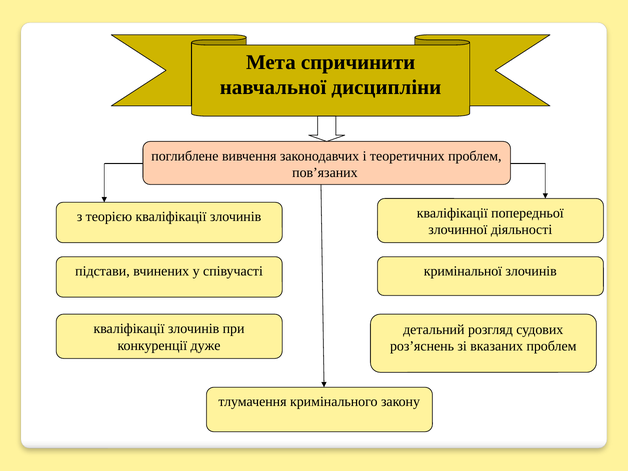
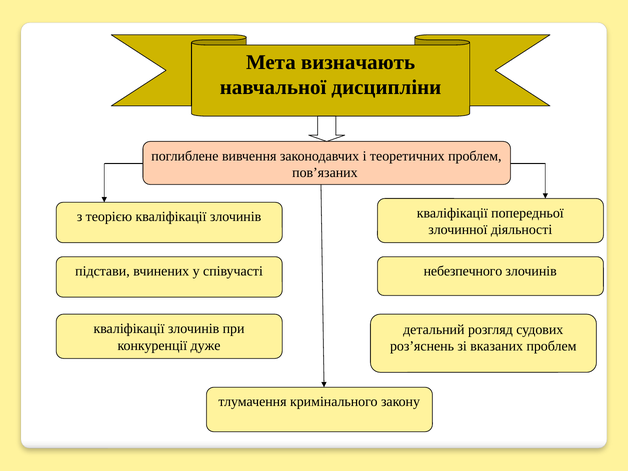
спричинити: спричинити -> визначають (358, 62)
кримінальної: кримінальної -> небезпечного (463, 271)
